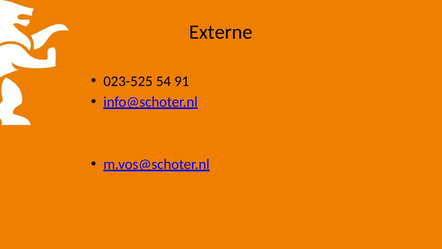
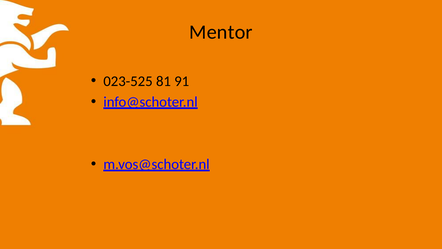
Externe: Externe -> Mentor (221, 32)
54: 54 -> 81 (163, 81)
